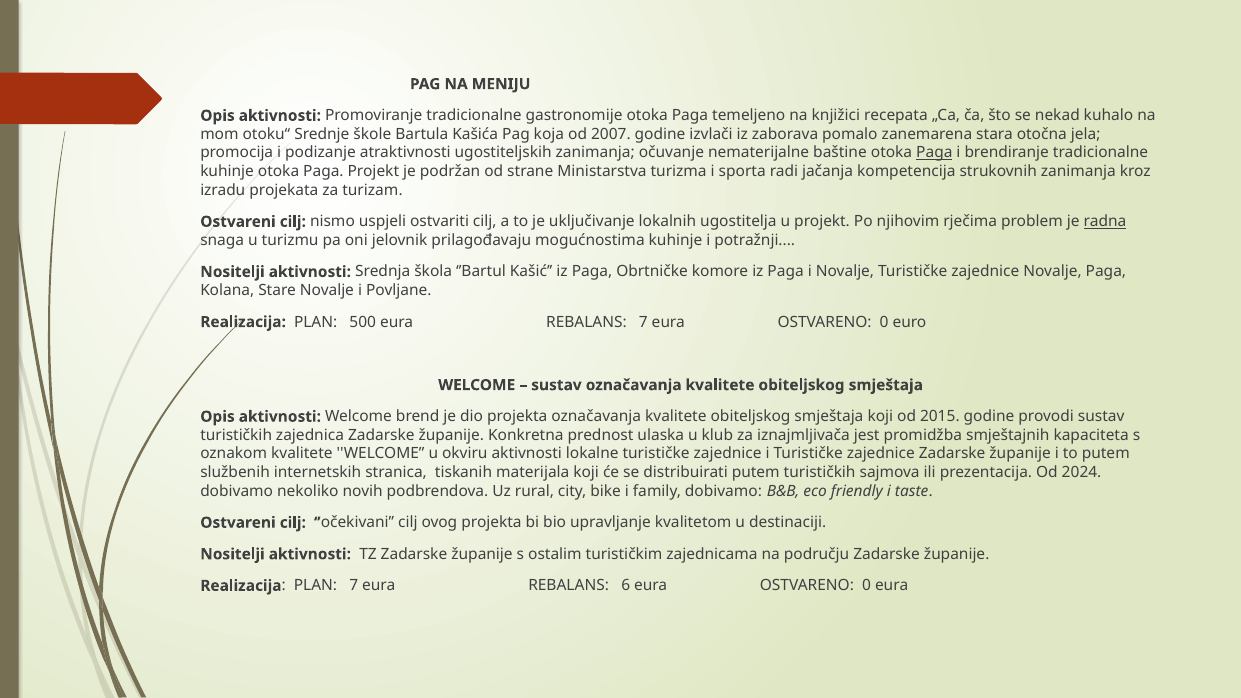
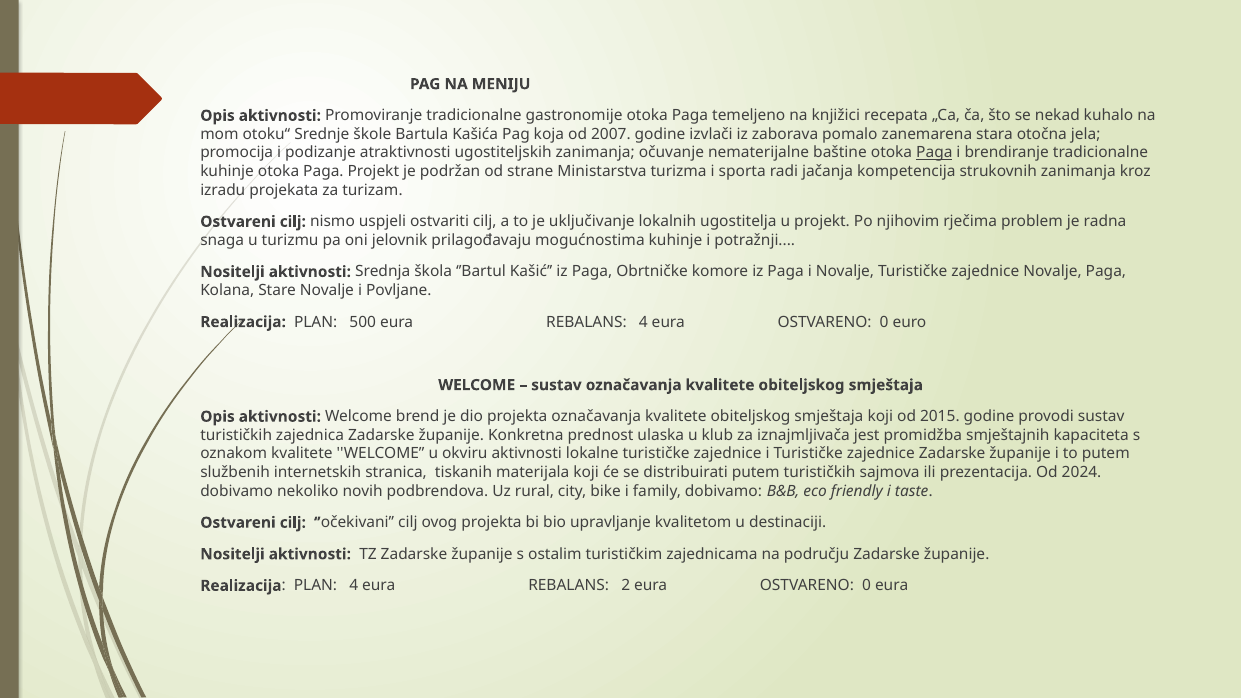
radna underline: present -> none (1105, 222)
REBALANS 7: 7 -> 4 (643, 322)
PLAN 7: 7 -> 4 (354, 586)
6: 6 -> 2 (626, 586)
